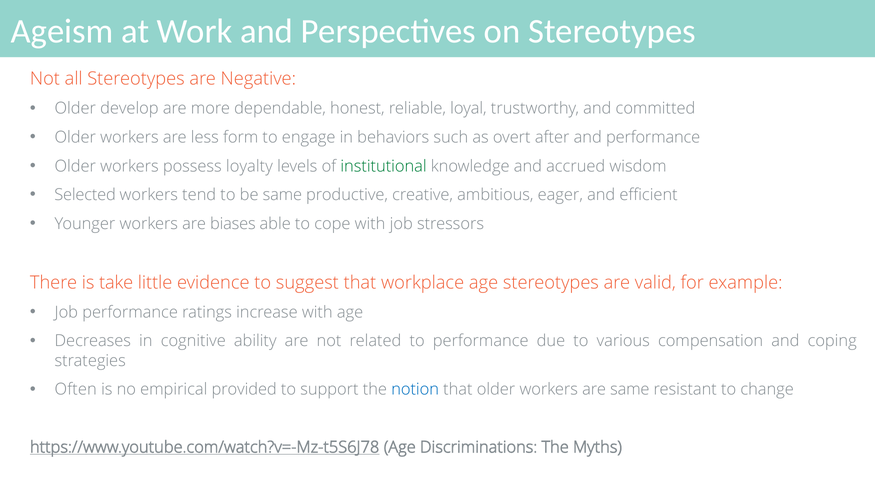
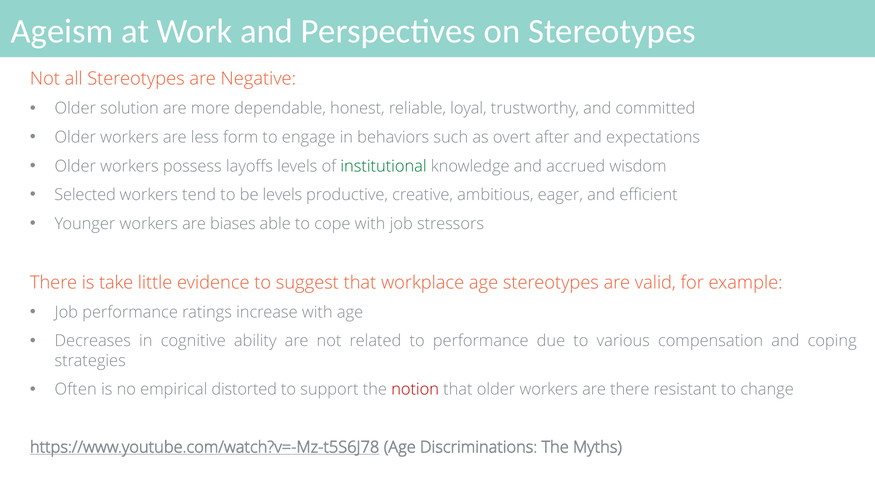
develop: develop -> solution (129, 109)
and performance: performance -> expectations (653, 137)
loyalty: loyalty -> layoffs (249, 166)
be same: same -> levels (282, 195)
provided: provided -> distorted (244, 390)
notion colour: blue -> red (415, 390)
are same: same -> there (630, 390)
